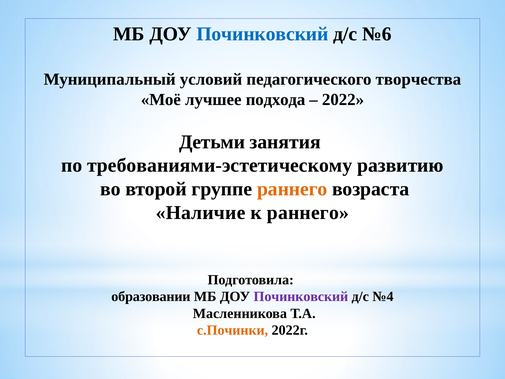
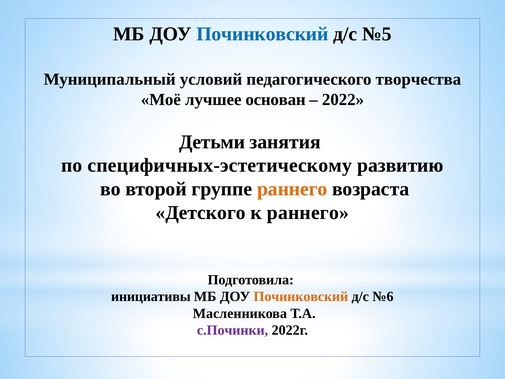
№6: №6 -> №5 (377, 34)
подхода: подхода -> основан (276, 100)
требованиями-эстетическому: требованиями-эстетическому -> специфичных-эстетическому (220, 165)
Наличие: Наличие -> Детского (201, 213)
образовании: образовании -> инициативы (151, 296)
Починковский colour: purple -> orange (301, 296)
№4: №4 -> №6 (383, 296)
с.Починки colour: orange -> purple (233, 330)
